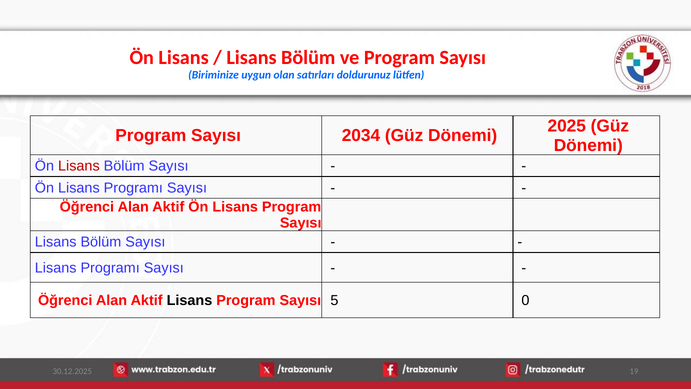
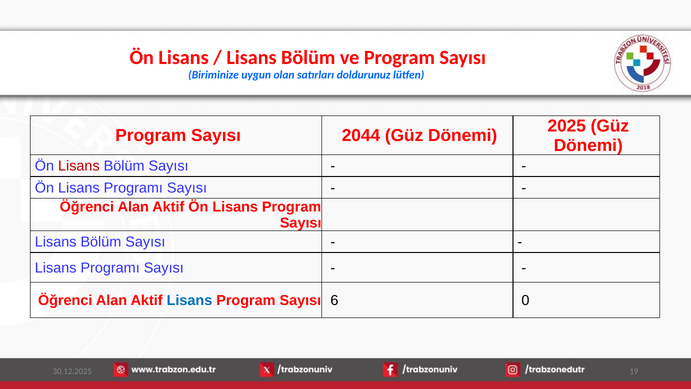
2034: 2034 -> 2044 (361, 136)
Lisans colour: black -> blue (189, 300)
5: 5 -> 6 (334, 300)
